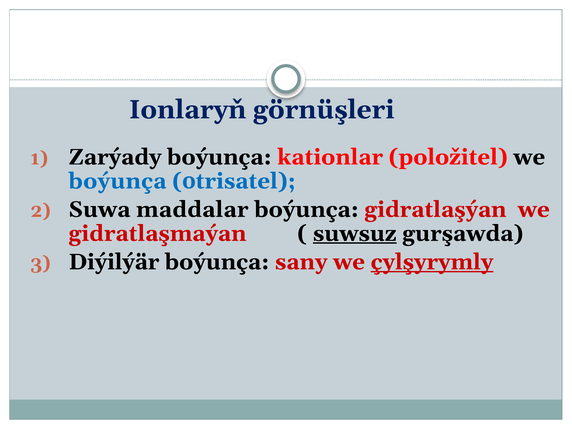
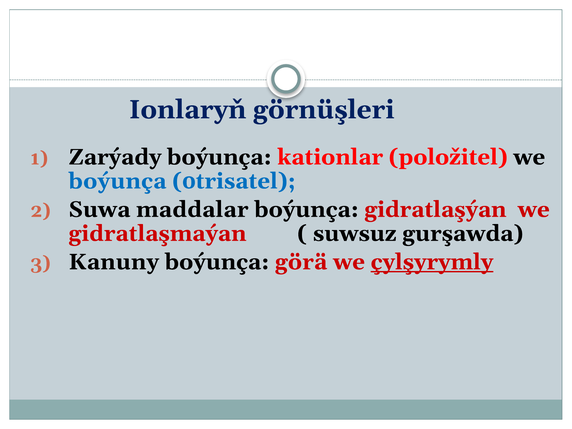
suwsuz underline: present -> none (355, 234)
Diýilýär: Diýilýär -> Kanuny (114, 262)
sany: sany -> görä (301, 262)
